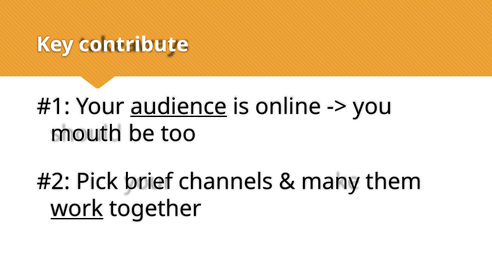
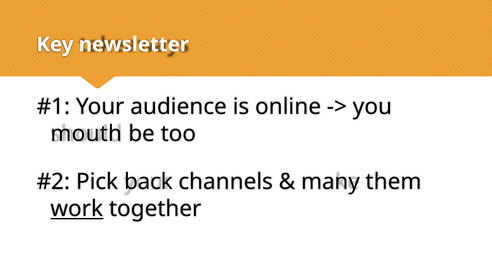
contribute: contribute -> newsletter (134, 44)
audience underline: present -> none (179, 107)
brief: brief -> back (149, 182)
